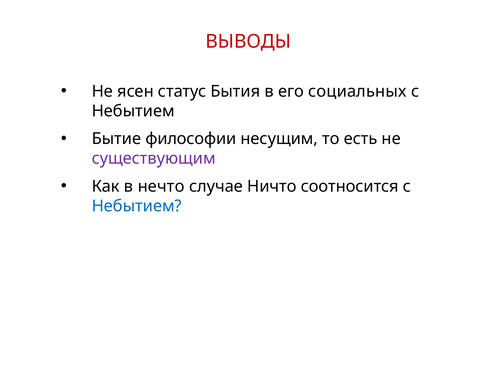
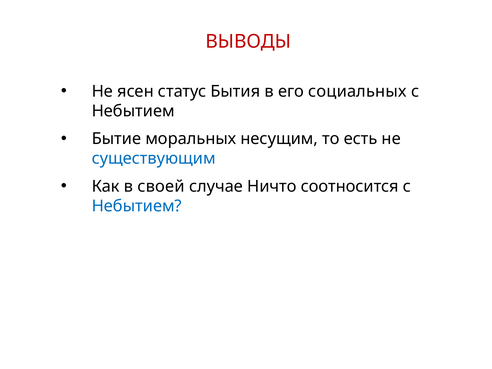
философии: философии -> моральных (191, 139)
существующим colour: purple -> blue (154, 159)
нечто: нечто -> своей (161, 186)
